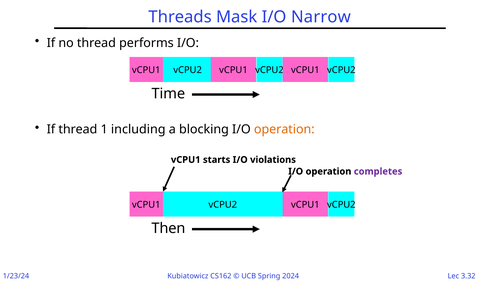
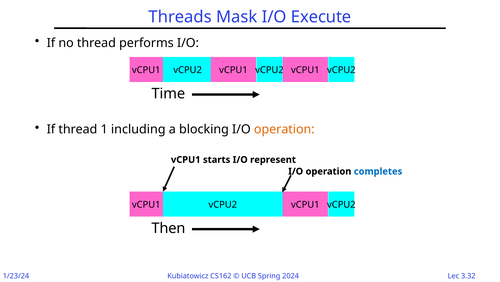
Narrow: Narrow -> Execute (321, 17)
violations: violations -> represent (273, 159)
completes colour: purple -> blue (378, 171)
